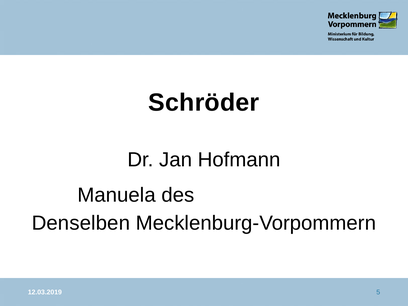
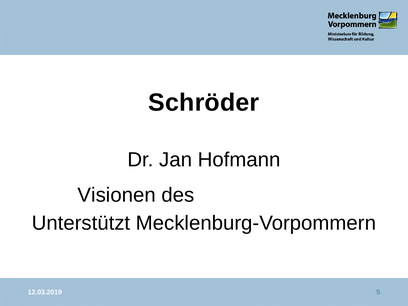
Manuela: Manuela -> Visionen (117, 195)
Denselben: Denselben -> Unterstützt (81, 223)
